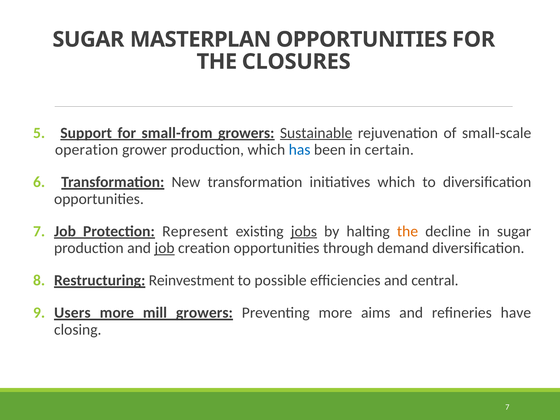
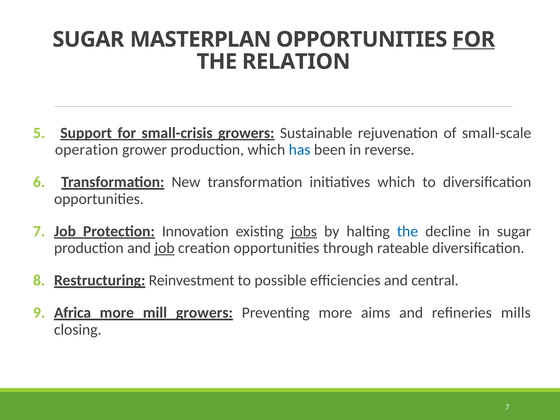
FOR underline: none -> present (474, 39)
CLOSURES: CLOSURES -> RELATION (296, 62)
small-from: small-from -> small-crisis (177, 133)
Sustainable underline: present -> none (316, 133)
certain: certain -> reverse (389, 150)
Represent: Represent -> Innovation (195, 231)
the colour: orange -> blue (408, 231)
demand: demand -> rateable (403, 248)
Users: Users -> Africa (73, 313)
have: have -> mills (516, 313)
